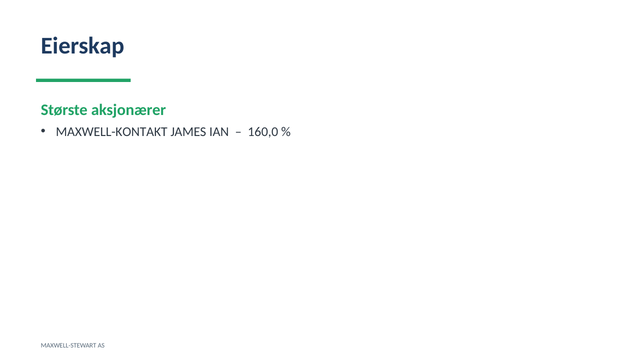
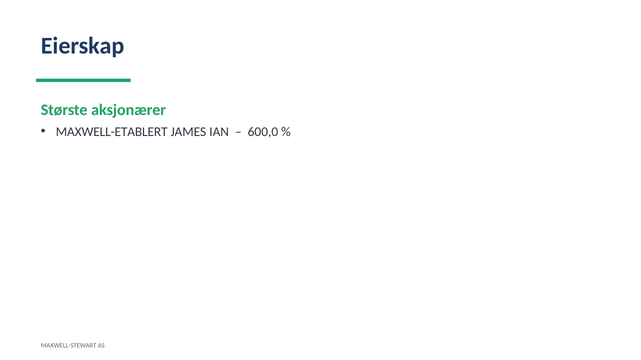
MAXWELL-KONTAKT: MAXWELL-KONTAKT -> MAXWELL-ETABLERT (112, 132)
160,0: 160,0 -> 600,0 (263, 132)
